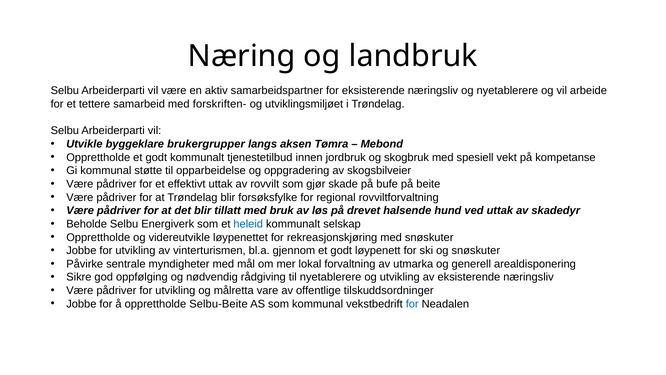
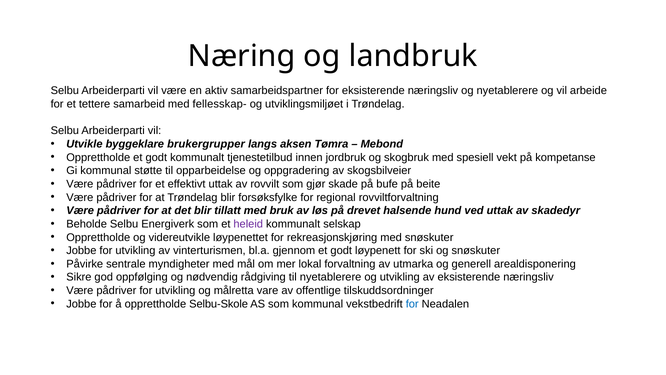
forskriften-: forskriften- -> fellesskap- (220, 104)
heleid colour: blue -> purple (248, 224)
Selbu-Beite: Selbu-Beite -> Selbu-Skole (219, 304)
